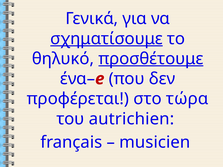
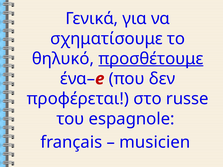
σχηματίσουμε underline: present -> none (107, 39)
τώρα: τώρα -> russe (187, 99)
autrichien: autrichien -> espagnole (132, 119)
